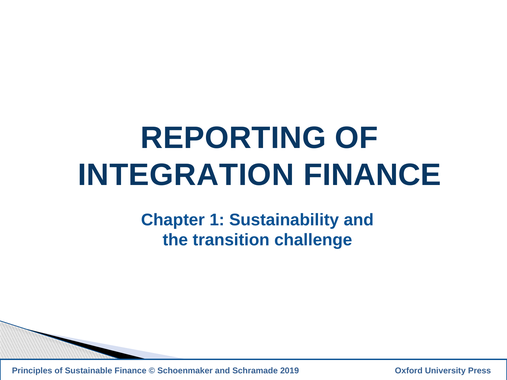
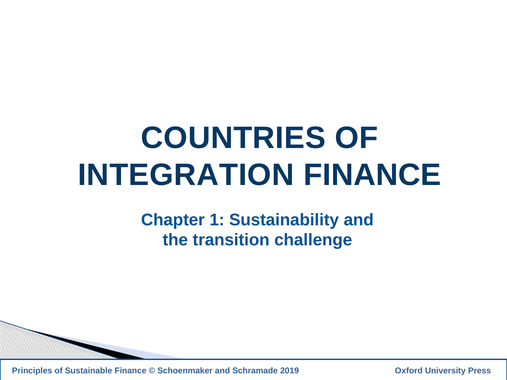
REPORTING: REPORTING -> COUNTRIES (233, 138)
